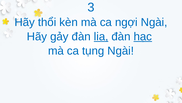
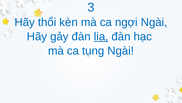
hạc underline: present -> none (143, 36)
